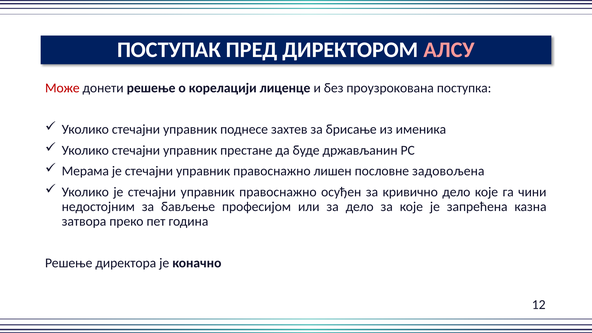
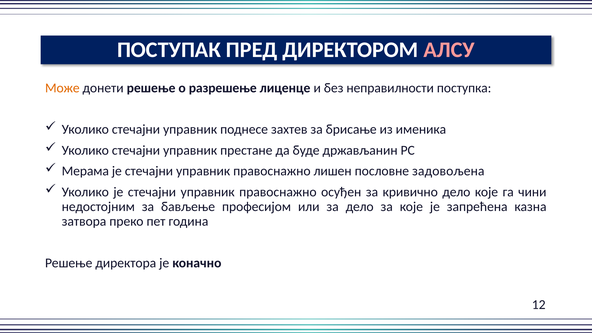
Може colour: red -> orange (62, 88)
корелацији: корелацији -> разрешење (223, 88)
проузрокована: проузрокована -> неправилности (390, 88)
